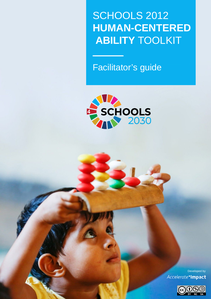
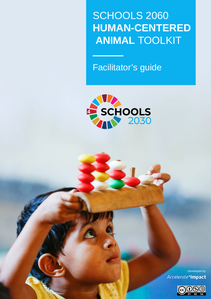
2012: 2012 -> 2060 (157, 16)
ABILITY: ABILITY -> ANIMAL (115, 40)
